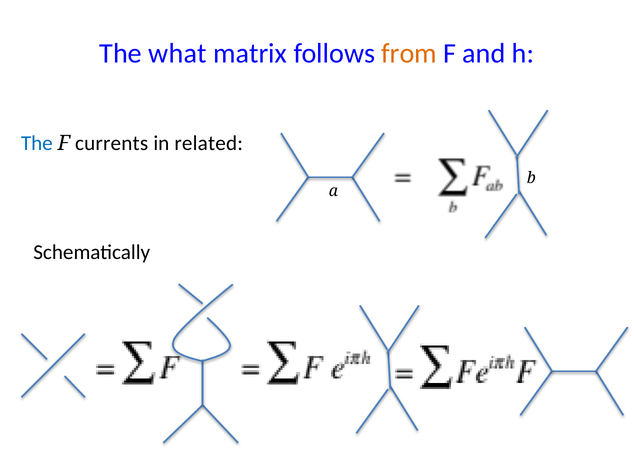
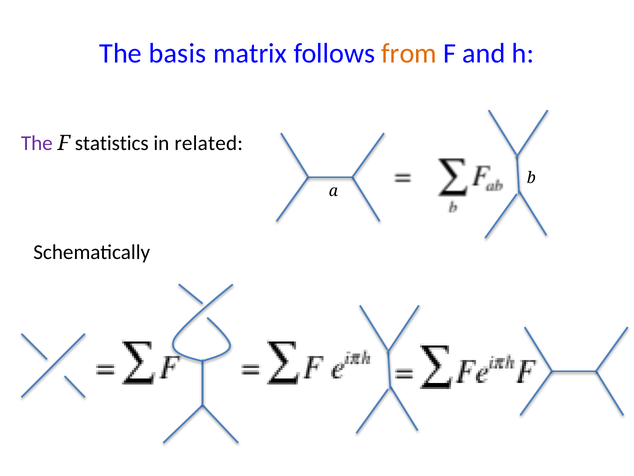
what: what -> basis (177, 54)
The colour: blue -> purple (37, 143)
currents: currents -> statistics (112, 143)
